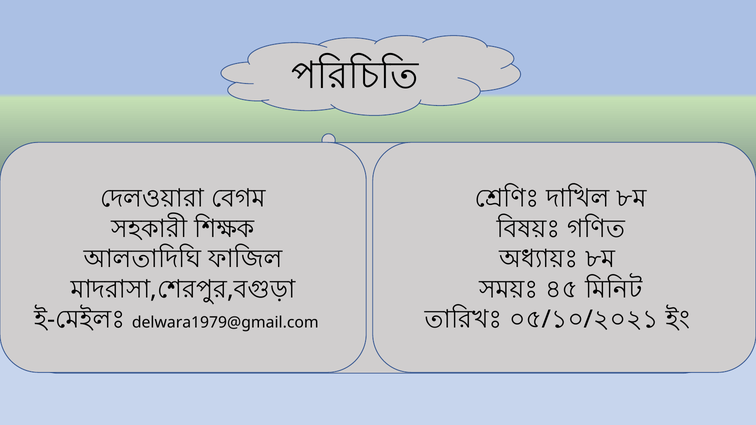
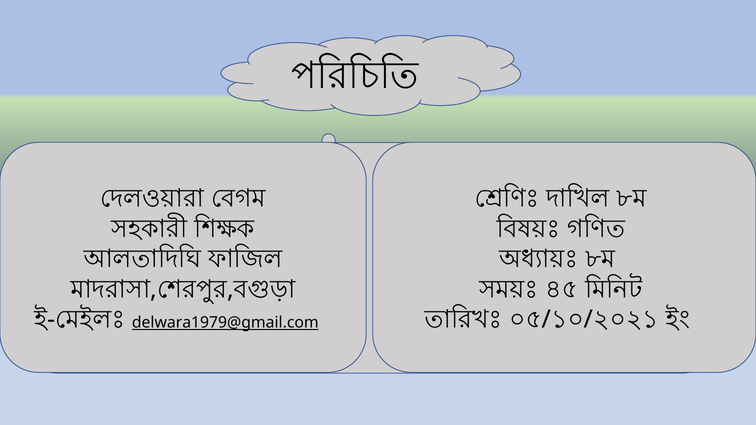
delwara1979@gmail.com underline: none -> present (225, 323)
